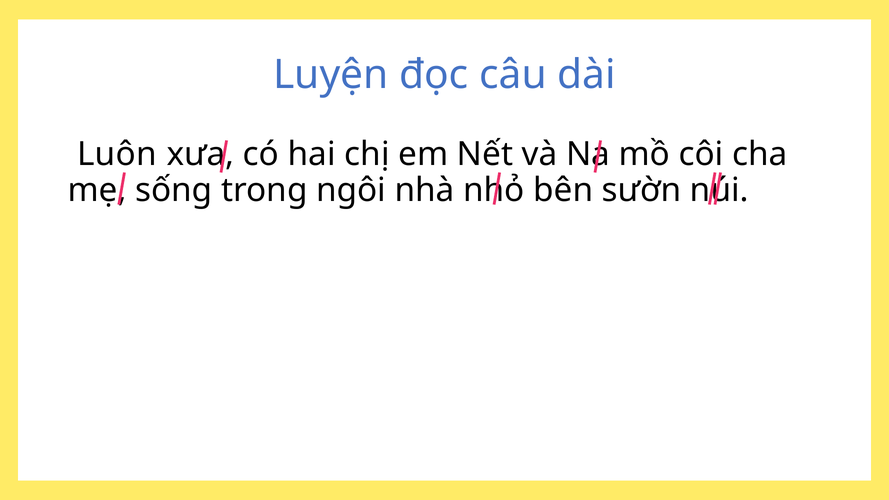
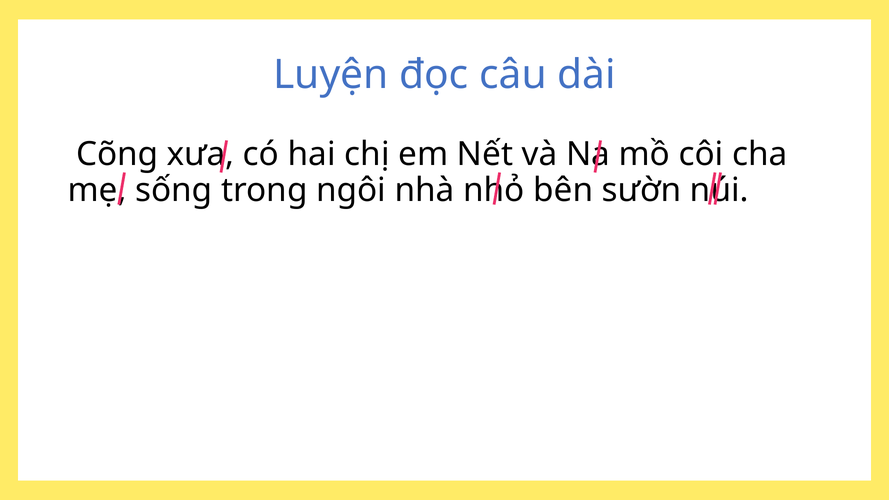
Luôn: Luôn -> Cõng (117, 154)
